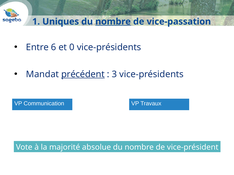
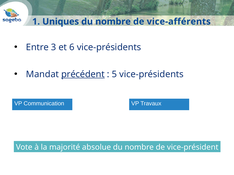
nombre underline: present -> none (113, 22)
vice-passation: vice-passation -> vice-afférents (179, 22)
6: 6 -> 3 (54, 47)
0: 0 -> 6 (72, 47)
3: 3 -> 5 (114, 74)
